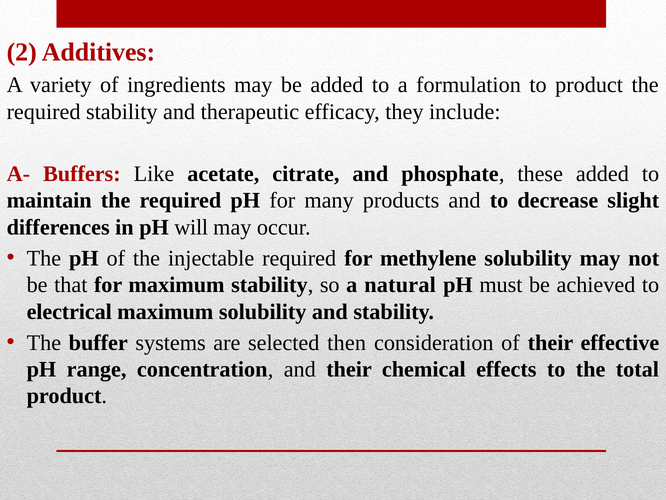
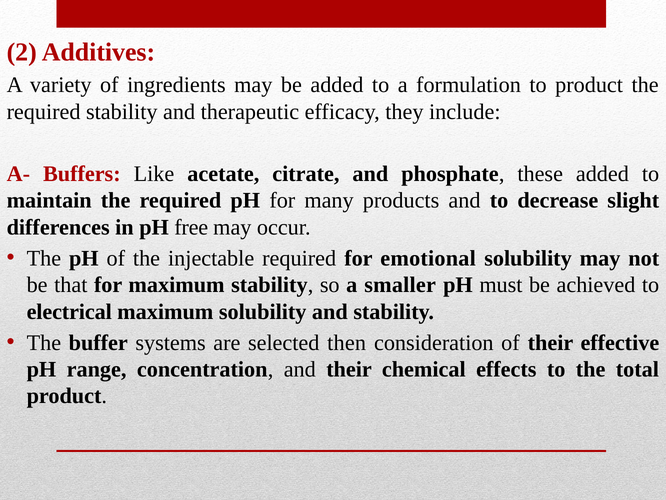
will: will -> free (191, 227)
methylene: methylene -> emotional (428, 258)
natural: natural -> smaller (400, 285)
